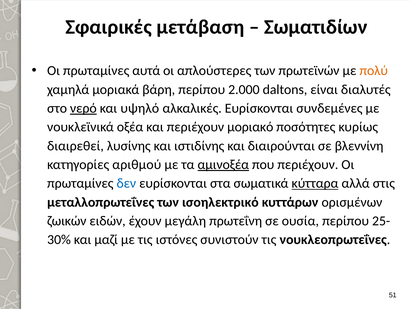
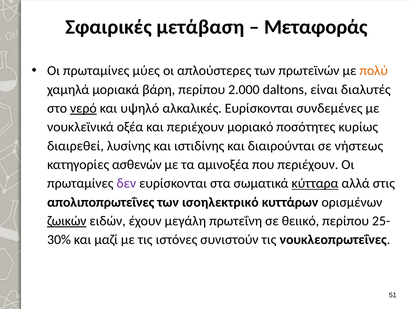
Σωματιδίων: Σωματιδίων -> Μεταφοράς (316, 27)
αυτά: αυτά -> μύες (146, 71)
βλεννίνη: βλεννίνη -> νήστεως (359, 146)
αριθμού: αριθμού -> ασθενών (137, 165)
αμινοξέα underline: present -> none (223, 165)
δεν colour: blue -> purple (126, 183)
μεταλλοπρωτεΐνες: μεταλλοπρωτεΐνες -> απολιποπρωτεΐνες (101, 202)
ζωικών underline: none -> present (67, 221)
ουσία: ουσία -> θειικό (300, 221)
